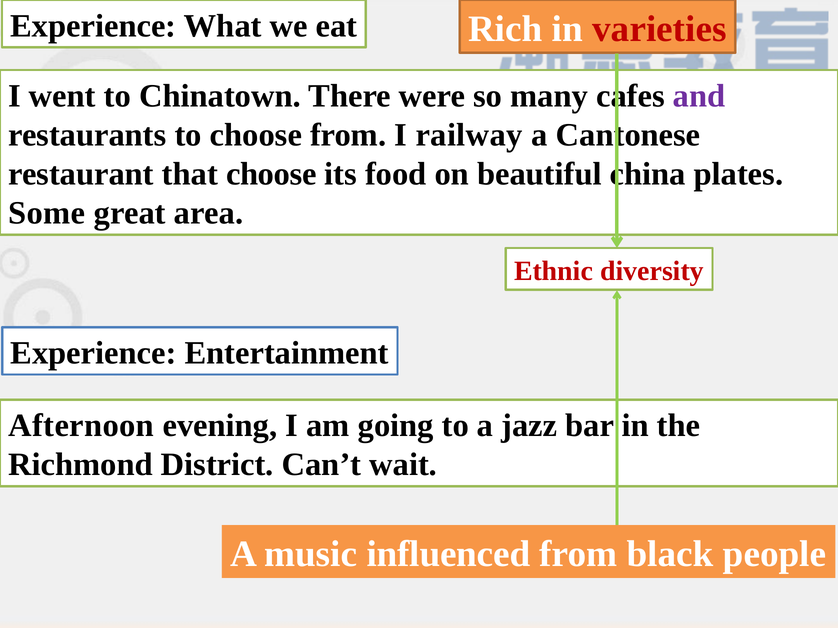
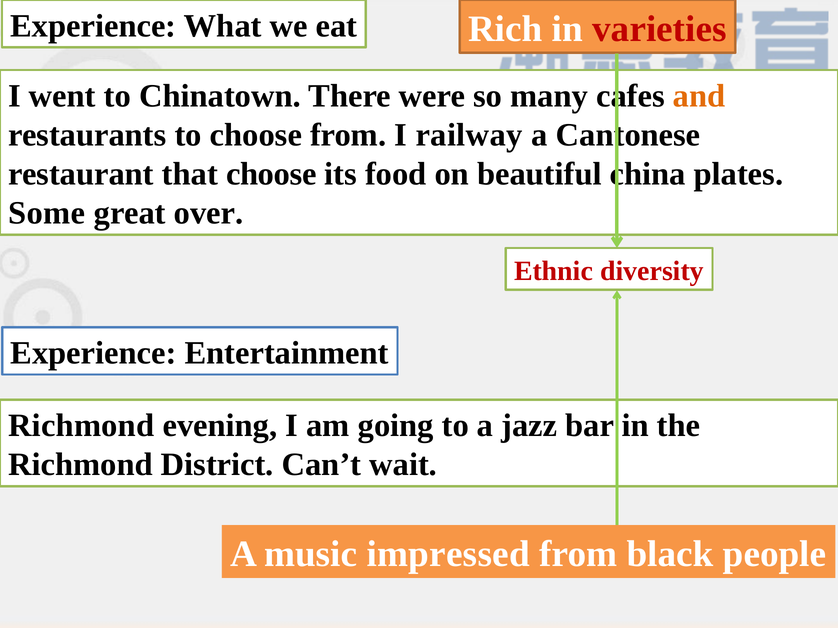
and colour: purple -> orange (699, 96)
area: area -> over (209, 213)
Afternoon: Afternoon -> Richmond (81, 426)
influenced: influenced -> impressed (448, 555)
